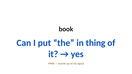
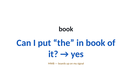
in thing: thing -> book (96, 43)
